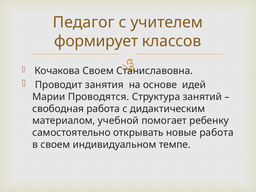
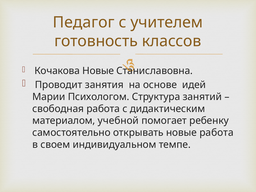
формирует: формирует -> готовность (96, 41)
Кочакова Своем: Своем -> Новые (98, 71)
Проводятся: Проводятся -> Психологом (99, 97)
